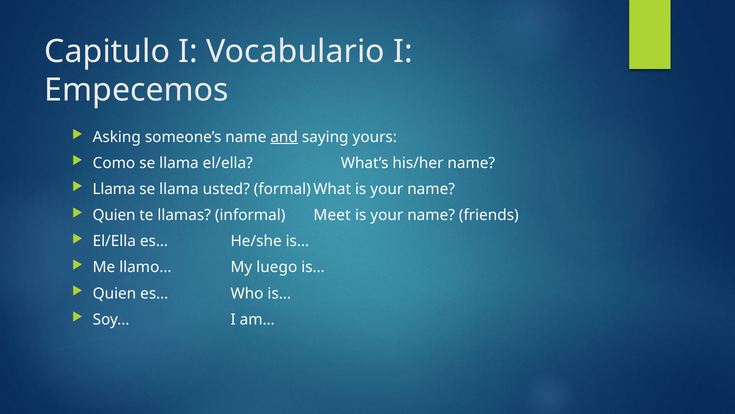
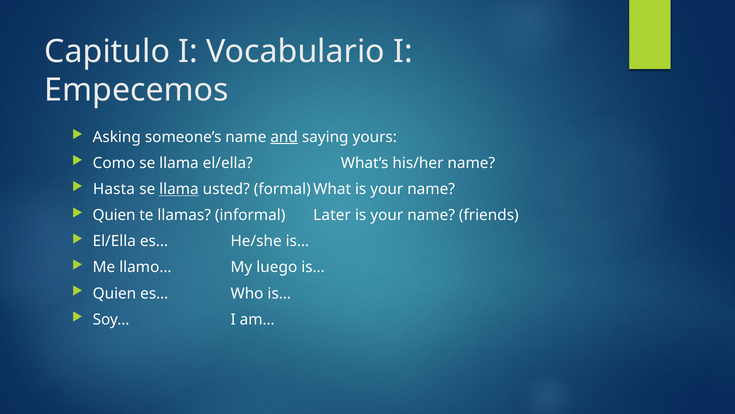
Llama: Llama -> Hasta (114, 189)
llama underline: none -> present (179, 189)
Meet: Meet -> Later (332, 215)
